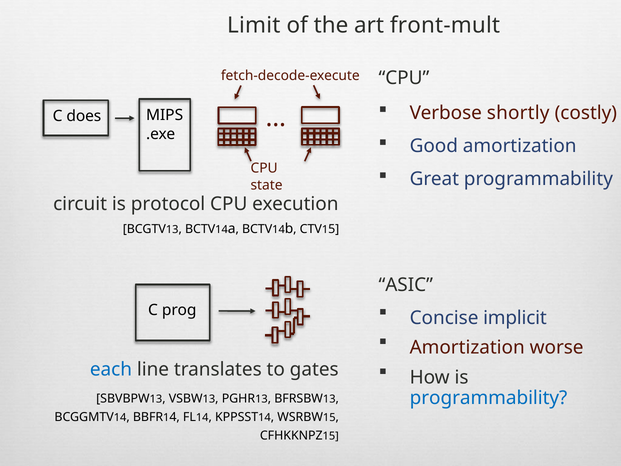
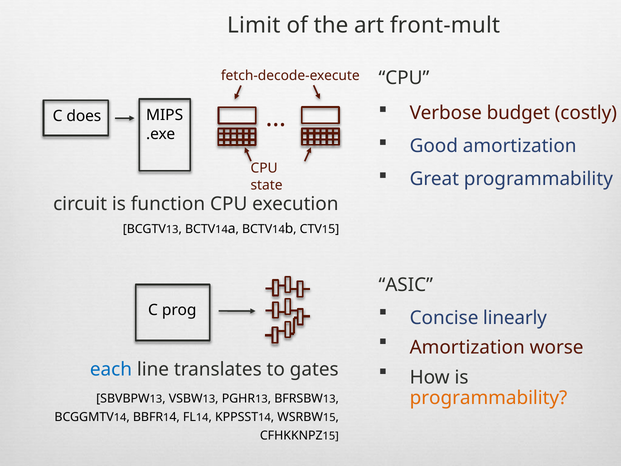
shortly: shortly -> budget (518, 113)
protocol: protocol -> function (168, 204)
implicit: implicit -> linearly (515, 318)
programmability colour: blue -> orange (489, 398)
